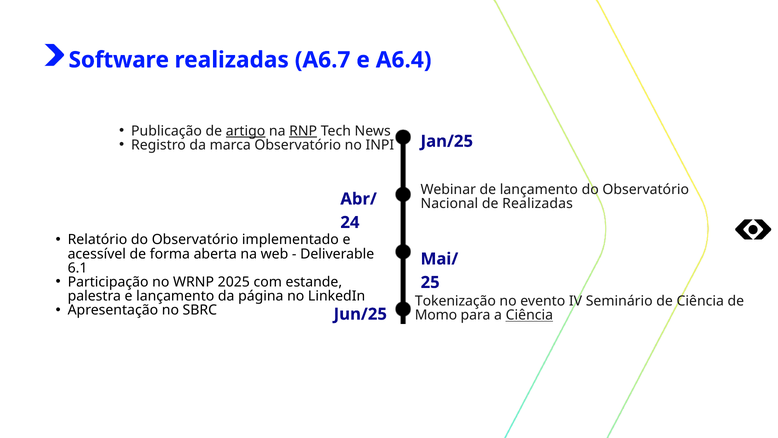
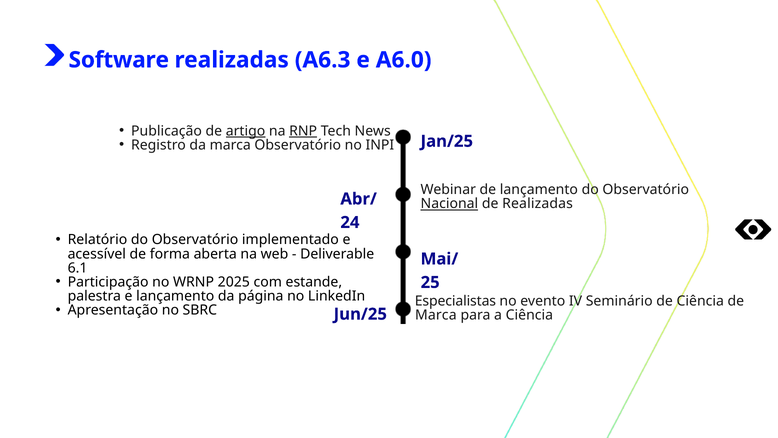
A6.7: A6.7 -> A6.3 (323, 60)
A6.4: A6.4 -> A6.0 (404, 60)
Nacional underline: none -> present (449, 204)
Tokenização: Tokenização -> Especialistas (455, 301)
Momo: Momo -> Marca (436, 315)
Ciência underline: present -> none (529, 315)
